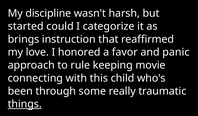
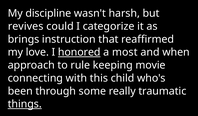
started: started -> revives (26, 26)
honored underline: none -> present (79, 52)
favor: favor -> most (125, 52)
panic: panic -> when (176, 52)
